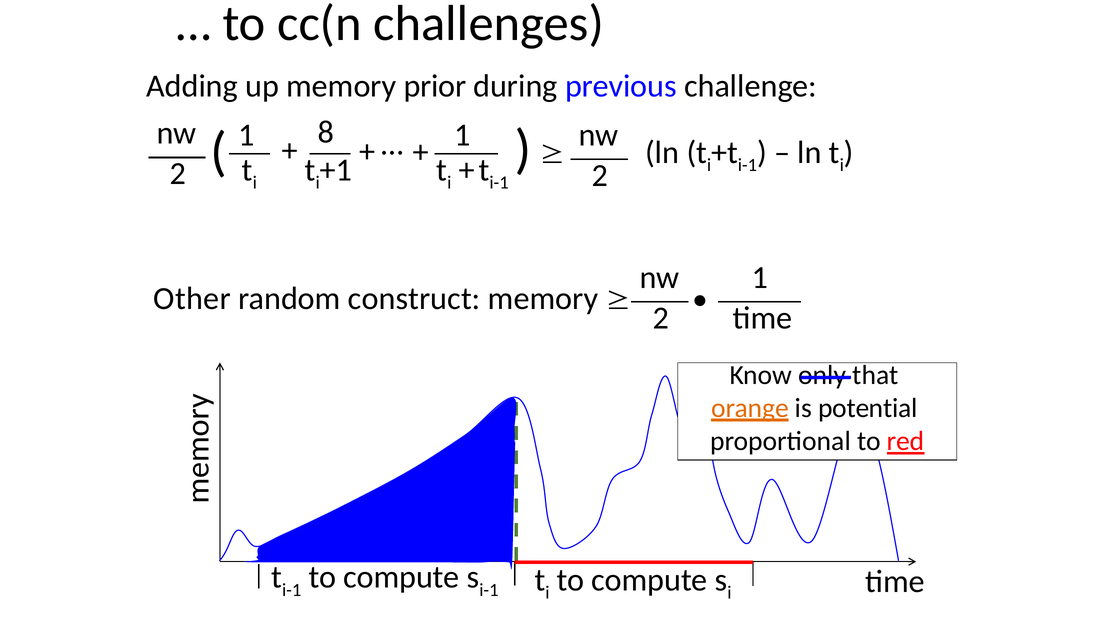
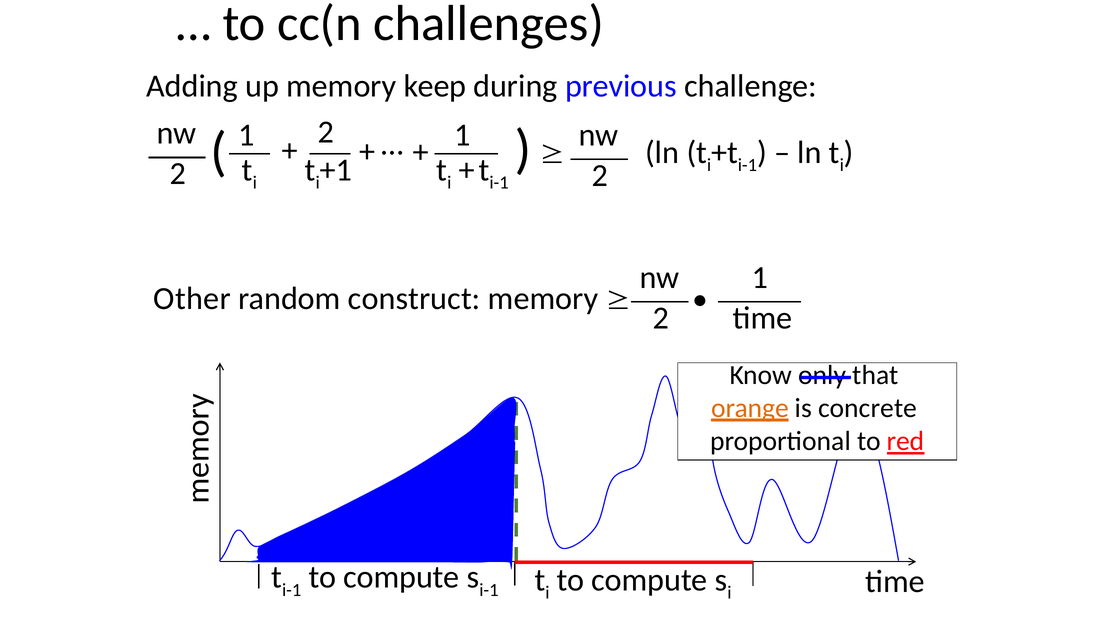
prior: prior -> keep (435, 86)
1 8: 8 -> 2 (326, 132)
potential: potential -> concrete (868, 408)
